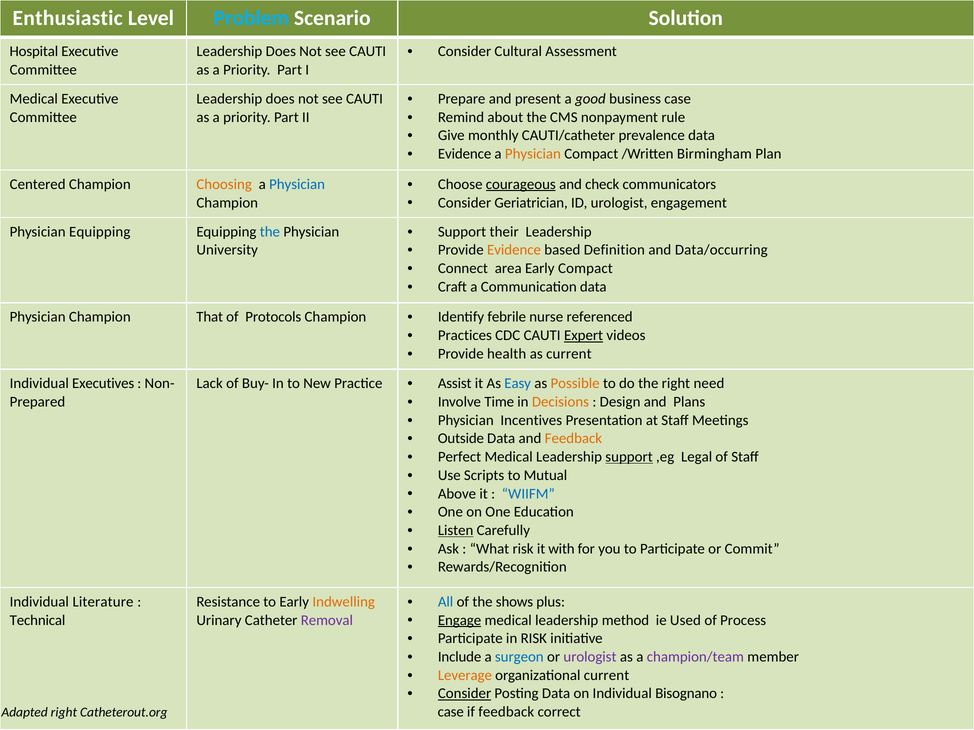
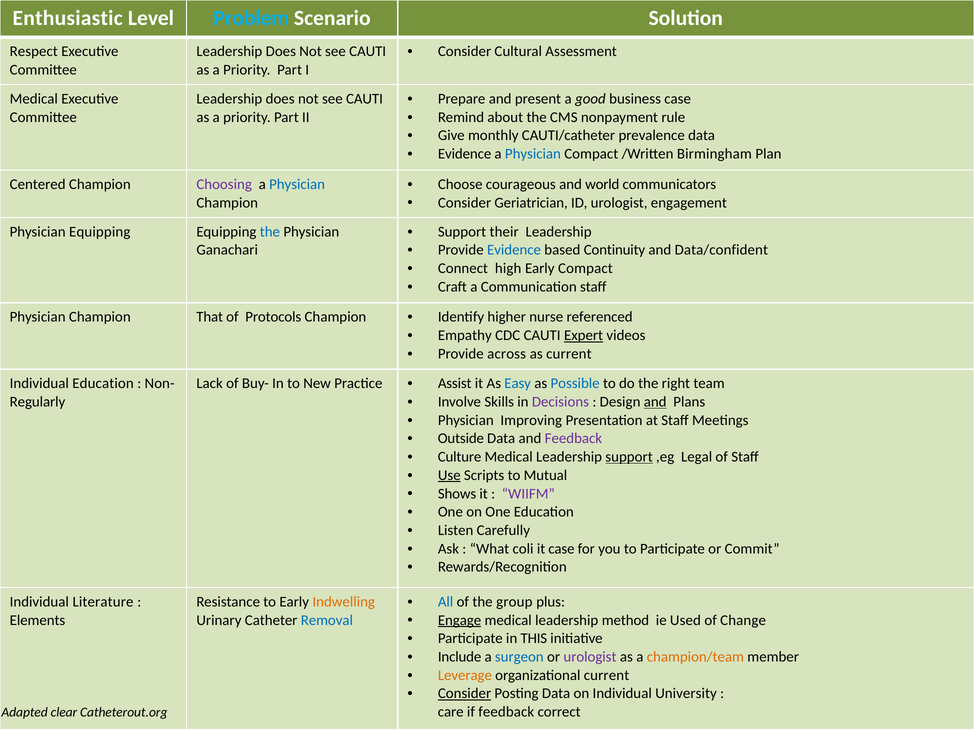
Hospital: Hospital -> Respect (34, 51)
Physician colour: orange -> blue (533, 154)
courageous underline: present -> none (521, 184)
check: check -> world (602, 184)
Choosing colour: orange -> purple (224, 184)
Evidence colour: orange -> blue (514, 250)
Definition: Definition -> Continuity (614, 250)
Data/occurring: Data/occurring -> Data/confident (721, 250)
University: University -> Ganachari (227, 250)
area: area -> high (508, 269)
Communication data: data -> staff (593, 287)
febrile: febrile -> higher (507, 317)
Practices: Practices -> Empathy (465, 336)
health: health -> across (507, 354)
Individual Executives: Executives -> Education (103, 384)
Possible colour: orange -> blue (575, 384)
need: need -> team (709, 384)
Time: Time -> Skills (499, 402)
Decisions colour: orange -> purple (560, 402)
and underline: none -> present (655, 402)
Prepared: Prepared -> Regularly (38, 402)
Incentives: Incentives -> Improving (531, 420)
Feedback colour: orange -> purple (573, 439)
Perfect: Perfect -> Culture (460, 457)
Use underline: none -> present (449, 476)
Above: Above -> Shows (457, 494)
WIIFM colour: blue -> purple (528, 494)
Listen underline: present -> none (456, 531)
What risk: risk -> coli (523, 549)
it with: with -> case (561, 549)
shows: shows -> group (514, 602)
Process: Process -> Change (743, 621)
Technical: Technical -> Elements (37, 621)
Removal colour: purple -> blue (327, 621)
in RISK: RISK -> THIS (534, 639)
champion/team colour: purple -> orange (695, 657)
Bisognano: Bisognano -> University (686, 694)
case: case -> care (451, 712)
Adapted right: right -> clear (64, 713)
